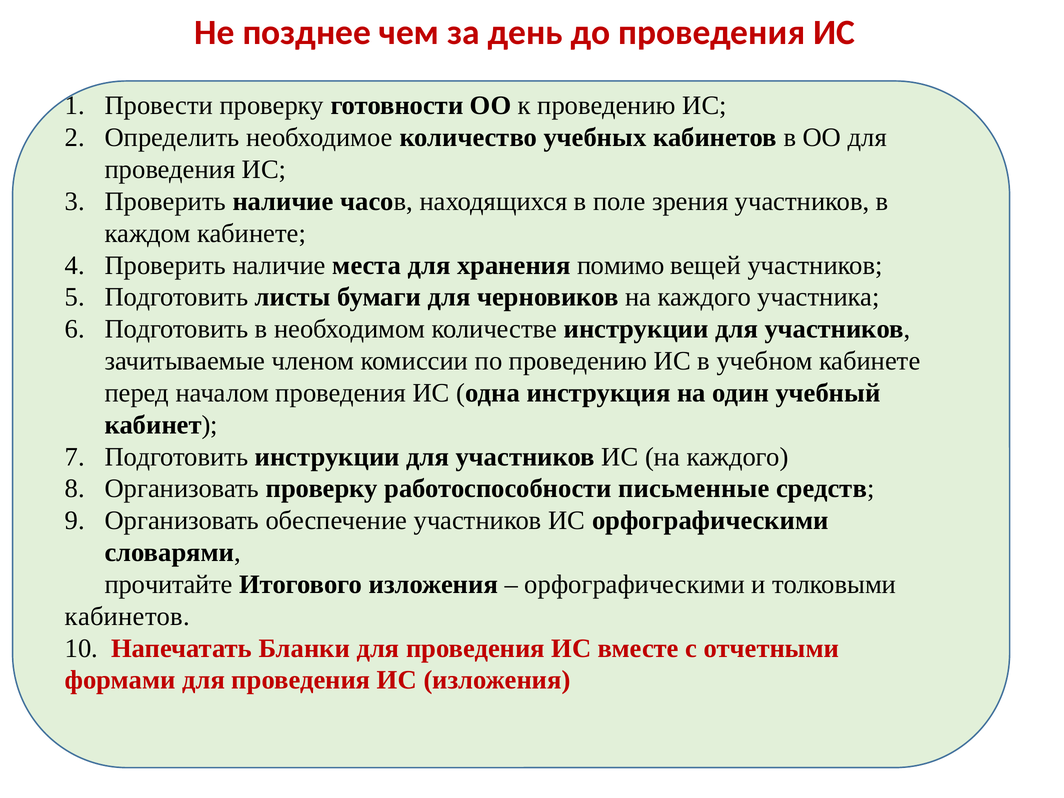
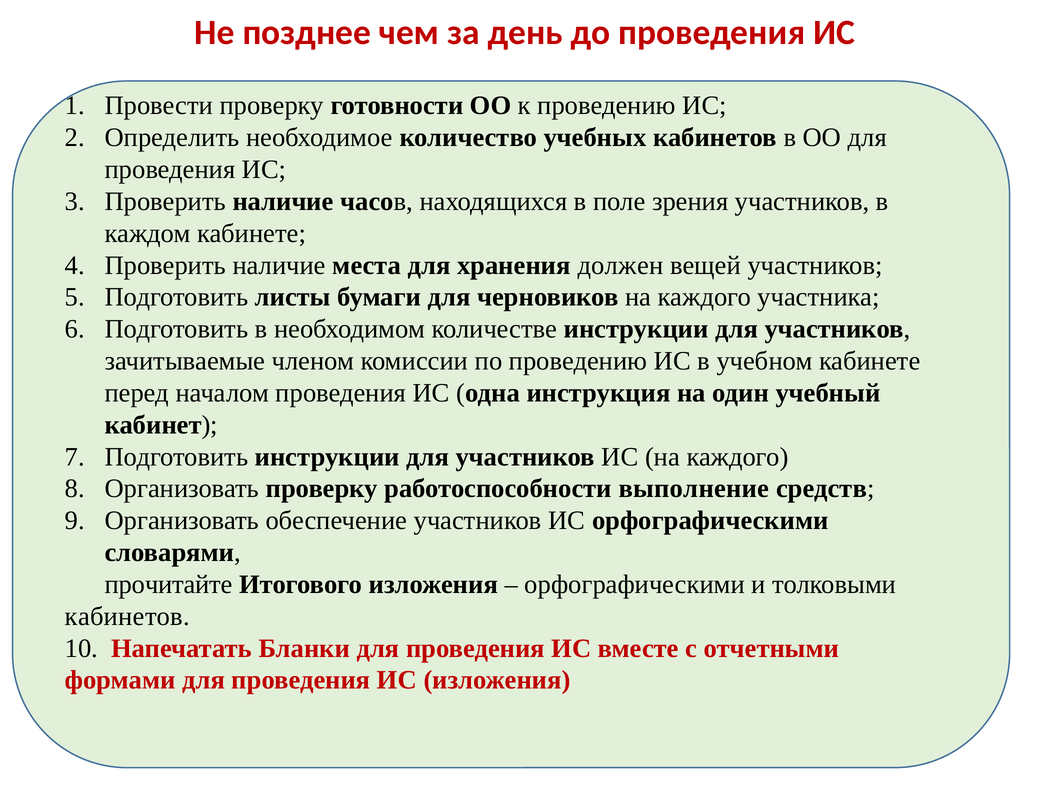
помимо: помимо -> должен (620, 265)
письменные: письменные -> выполнение (694, 489)
